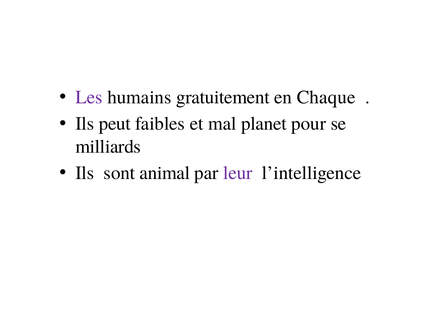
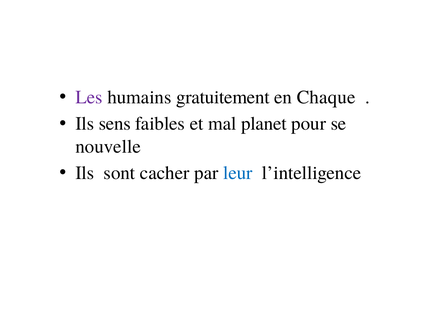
peut: peut -> sens (115, 124)
milliards: milliards -> nouvelle (108, 146)
animal: animal -> cacher (165, 173)
leur colour: purple -> blue (238, 173)
